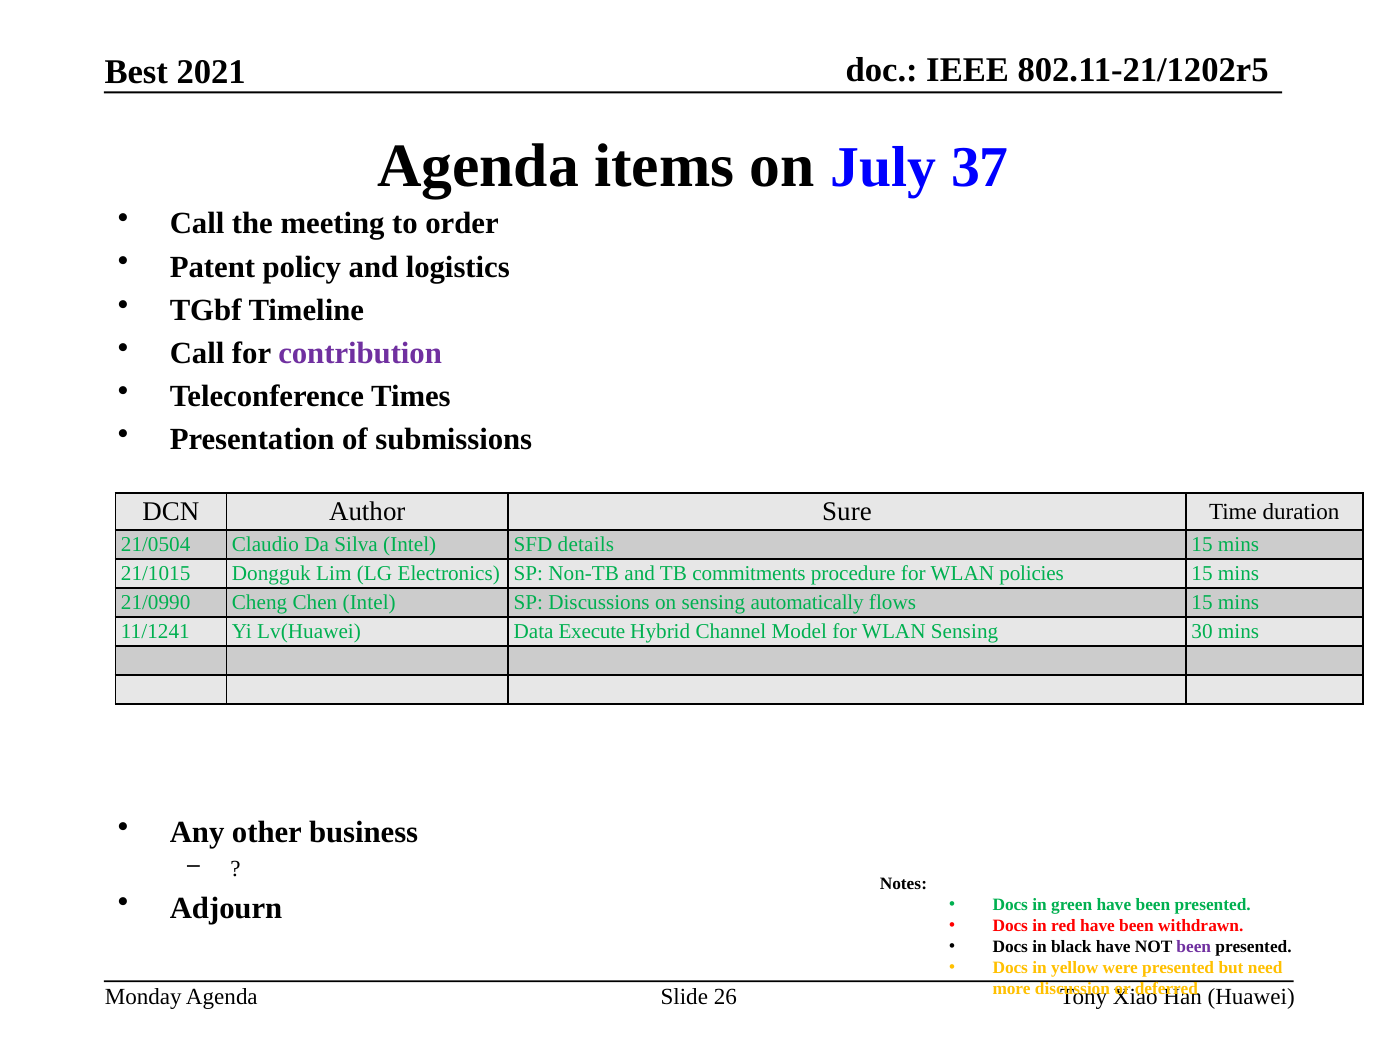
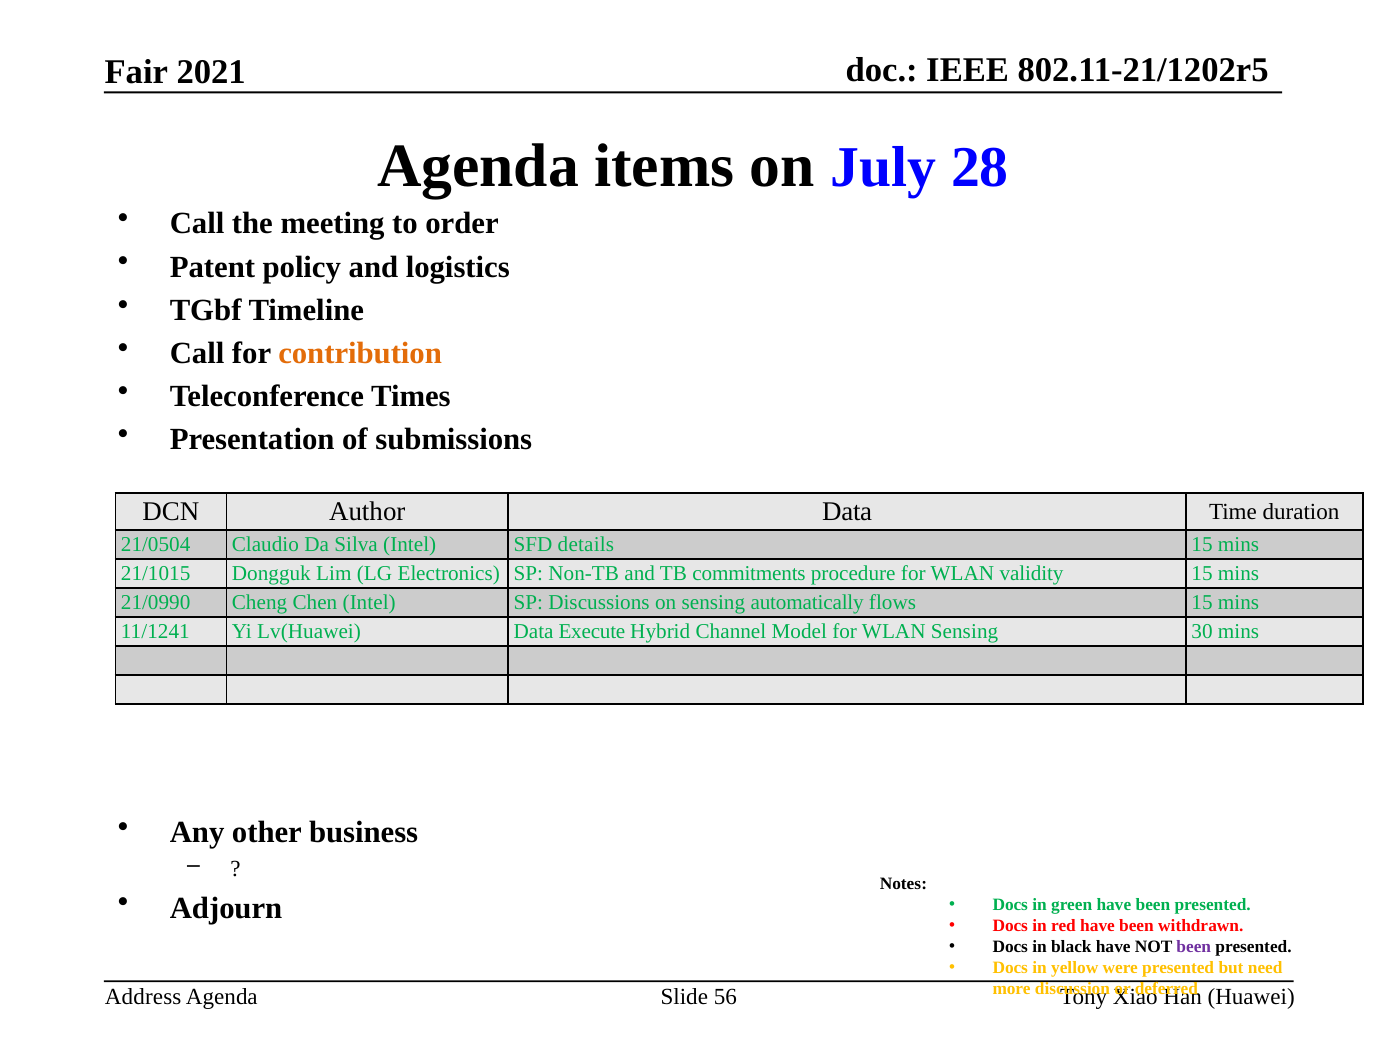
Best: Best -> Fair (136, 72)
37: 37 -> 28 (980, 167)
contribution colour: purple -> orange (360, 353)
Author Sure: Sure -> Data (847, 512)
policies: policies -> validity (1032, 574)
Monday: Monday -> Address (143, 997)
26: 26 -> 56 (725, 997)
